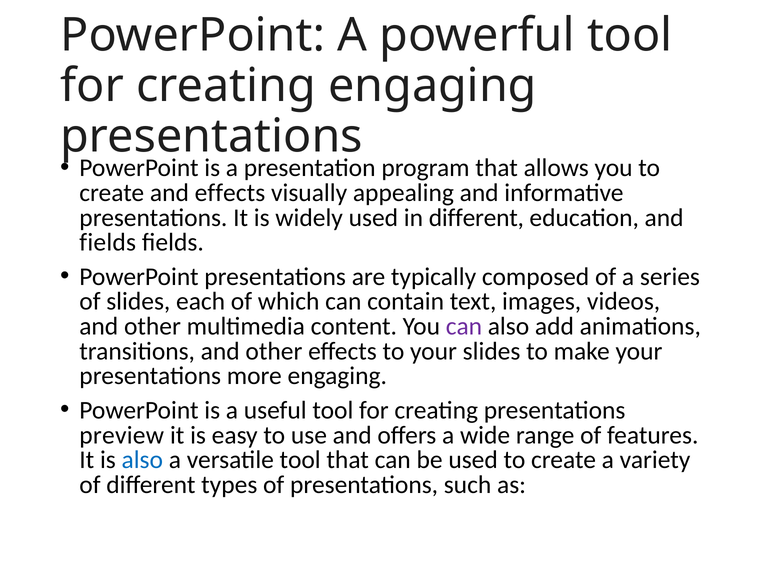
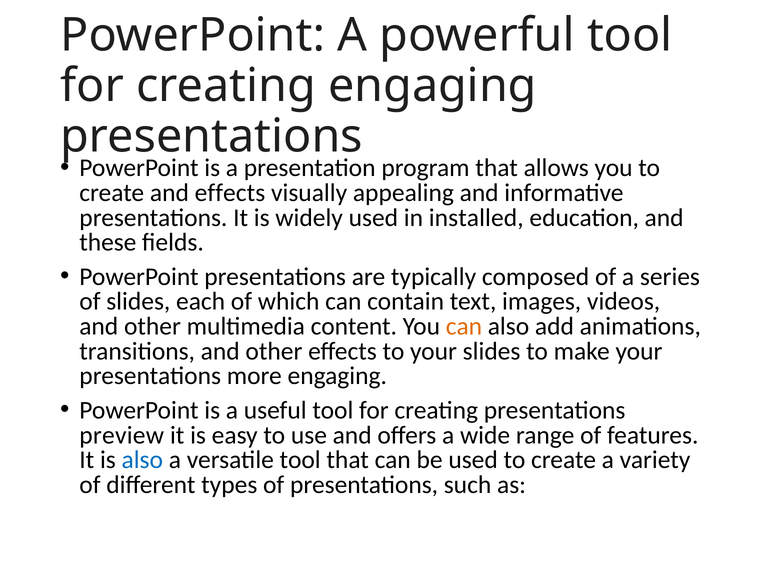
in different: different -> installed (476, 218)
fields: fields -> these (108, 242)
can colour: purple -> orange (464, 326)
